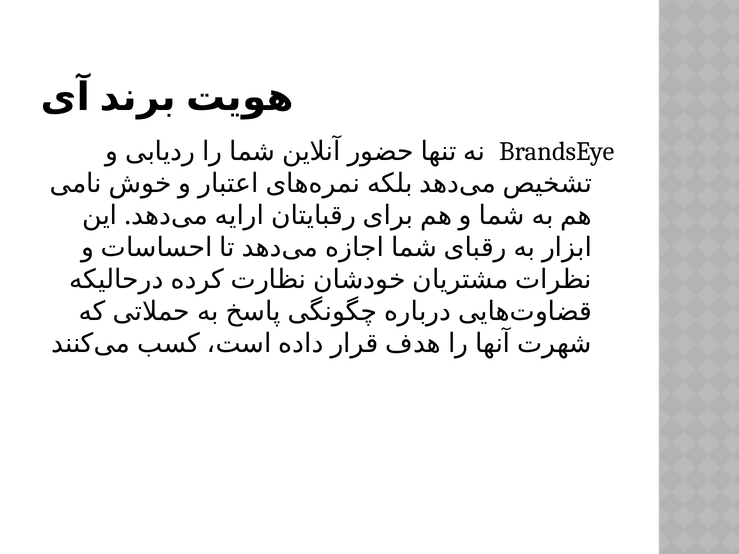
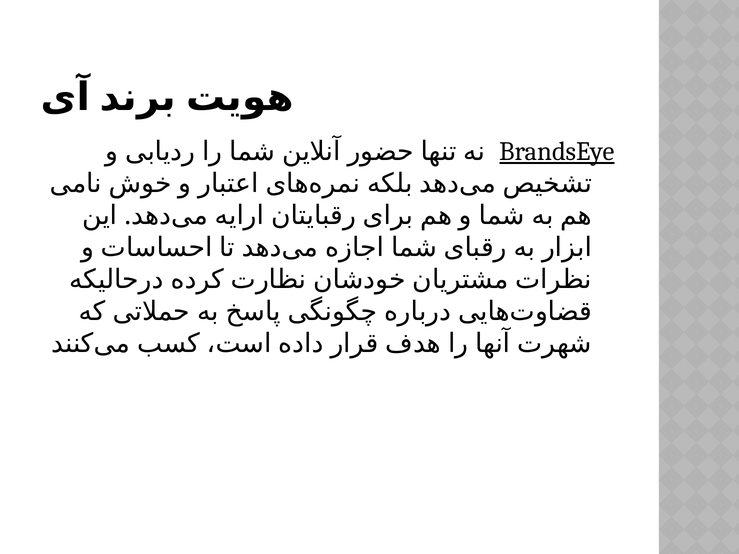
BrandsEye underline: none -> present (557, 152)
